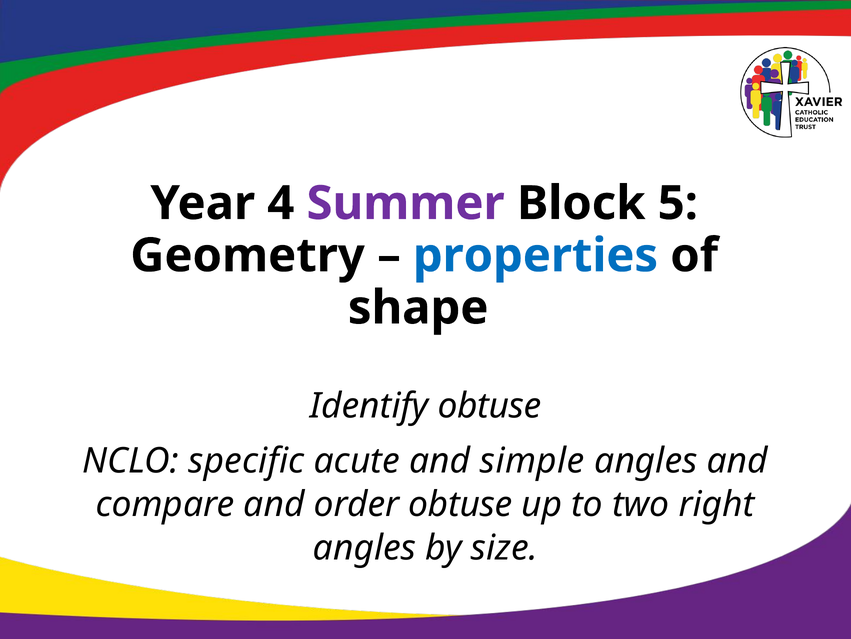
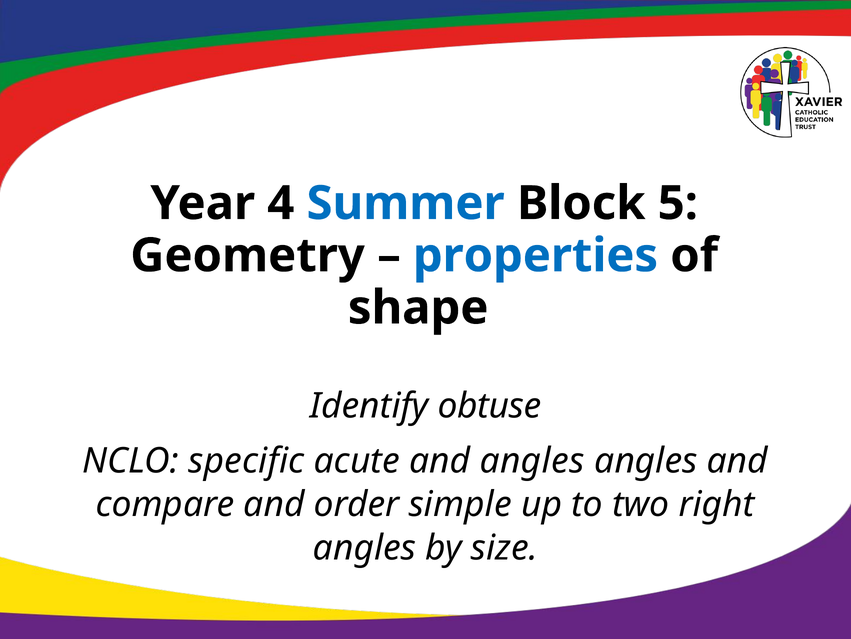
Summer colour: purple -> blue (406, 203)
and simple: simple -> angles (532, 461)
order obtuse: obtuse -> simple (460, 504)
